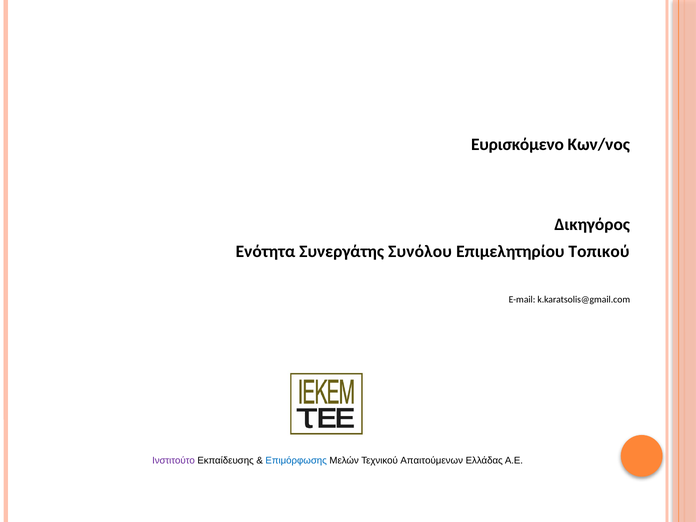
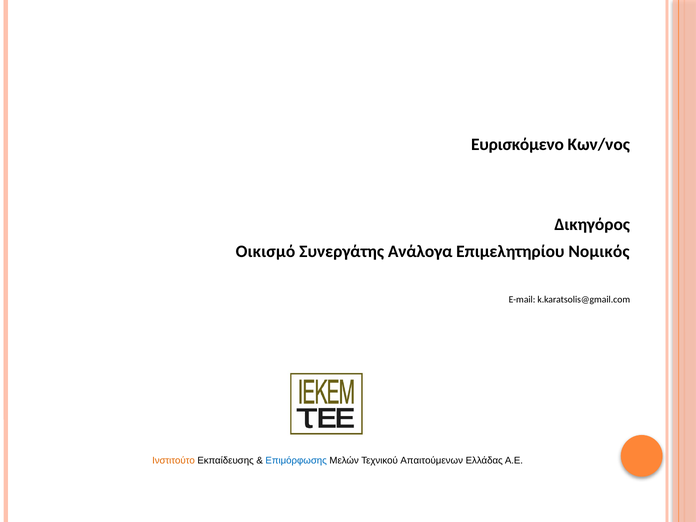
Ενότητα: Ενότητα -> Οικισμό (265, 251)
Συνόλου: Συνόλου -> Ανάλογα (420, 251)
Τοπικού: Τοπικού -> Νομικός (599, 251)
Ινστιτούτο colour: purple -> orange (173, 460)
